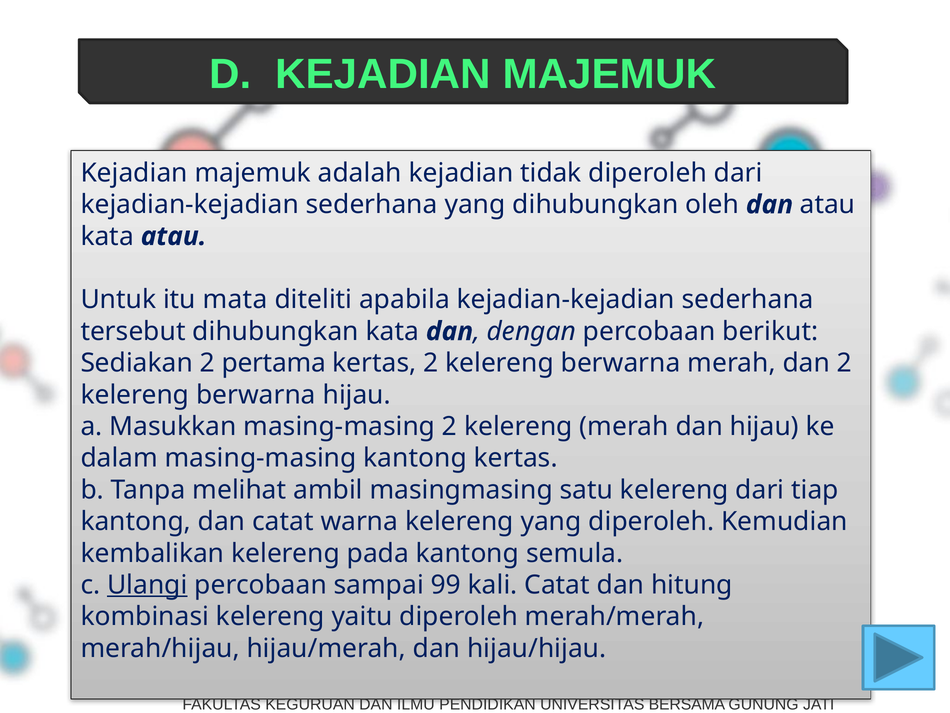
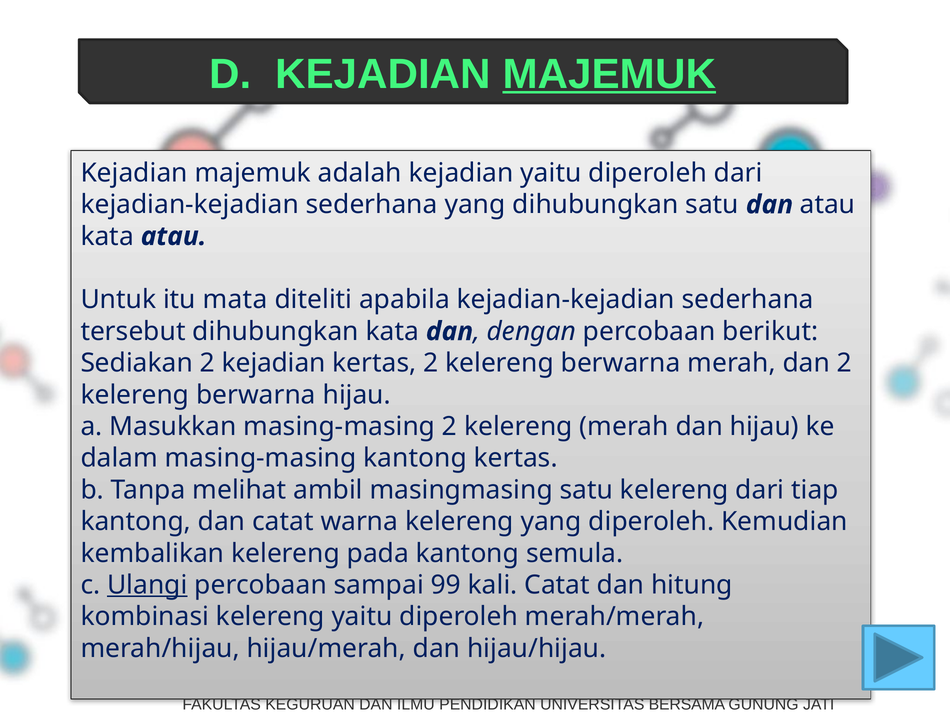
MAJEMUK underline: none -> present (609, 74)
kejadian tidak: tidak -> yaitu (551, 173)
dihubungkan oleh: oleh -> satu (712, 204)
2 pertama: pertama -> kejadian (274, 363)
